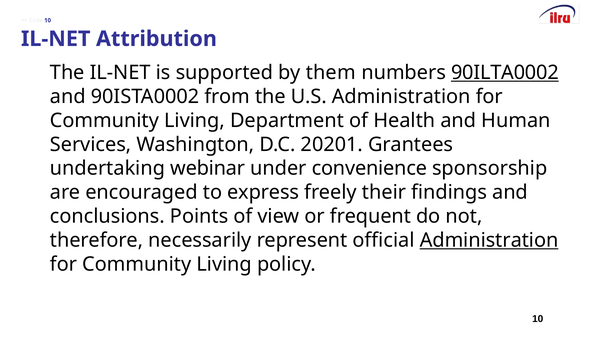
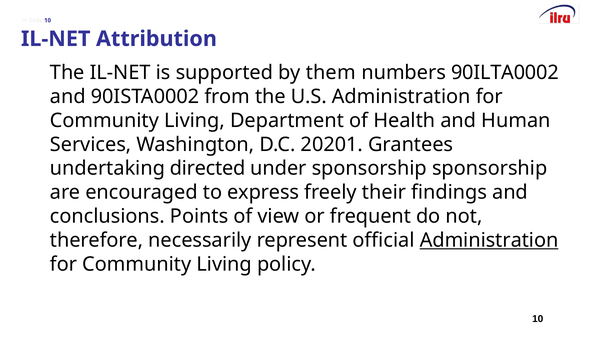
90ILTA0002 underline: present -> none (505, 72)
webinar: webinar -> directed (208, 168)
under convenience: convenience -> sponsorship (369, 168)
